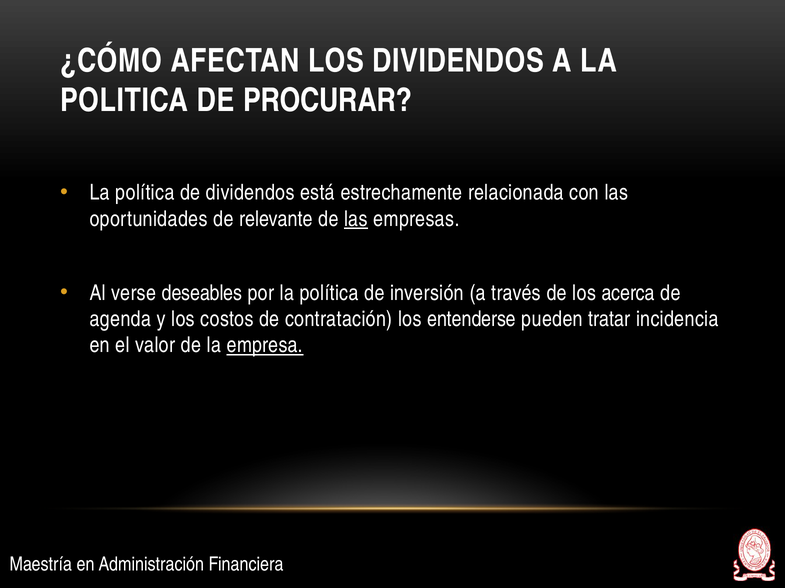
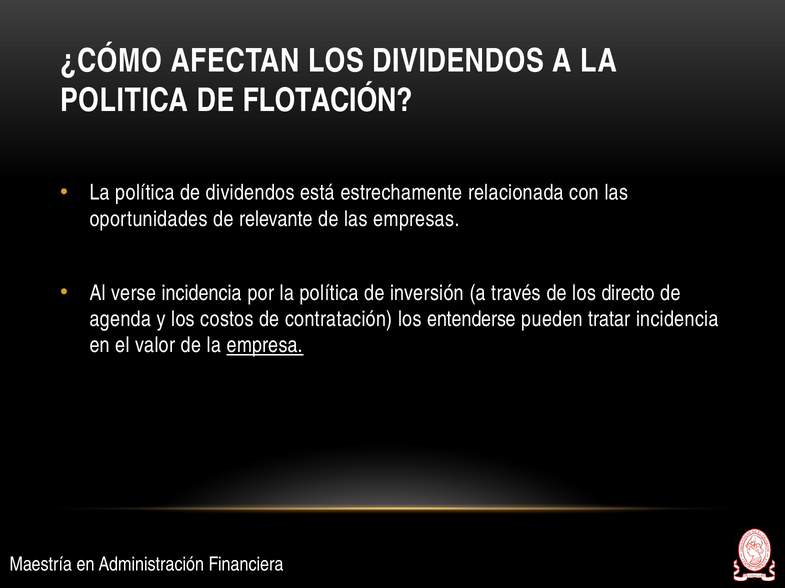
PROCURAR: PROCURAR -> FLOTACIÓN (328, 100)
las underline: present -> none (356, 219)
verse deseables: deseables -> incidencia (202, 293)
acerca: acerca -> directo (628, 293)
